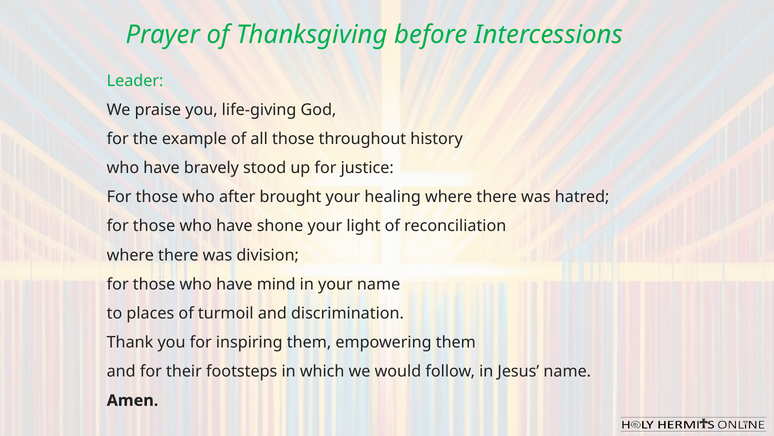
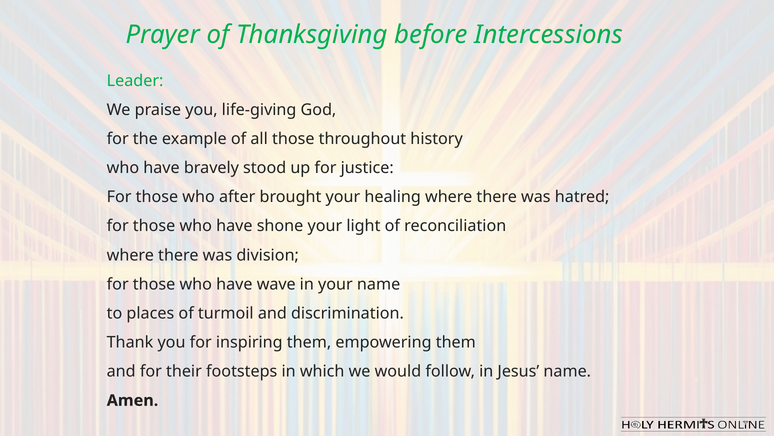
mind: mind -> wave (276, 284)
